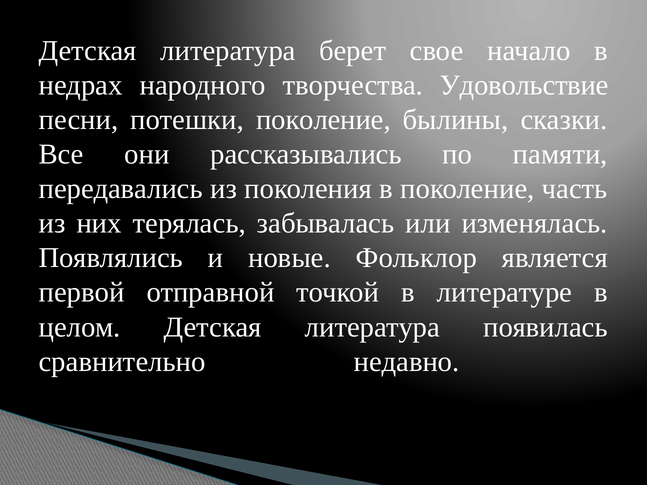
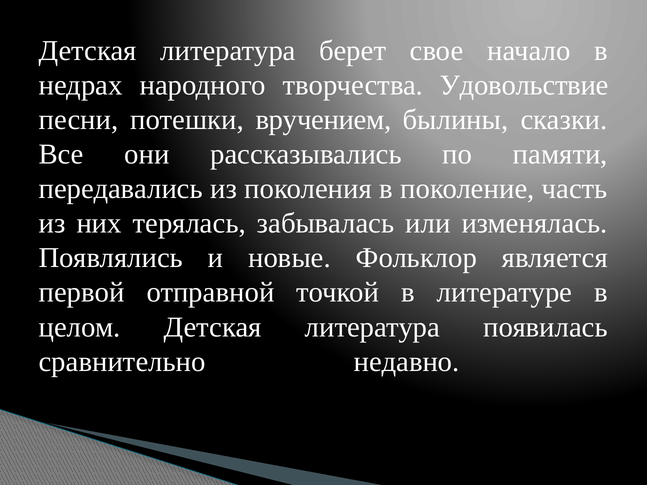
потешки поколение: поколение -> вручением (323, 120)
